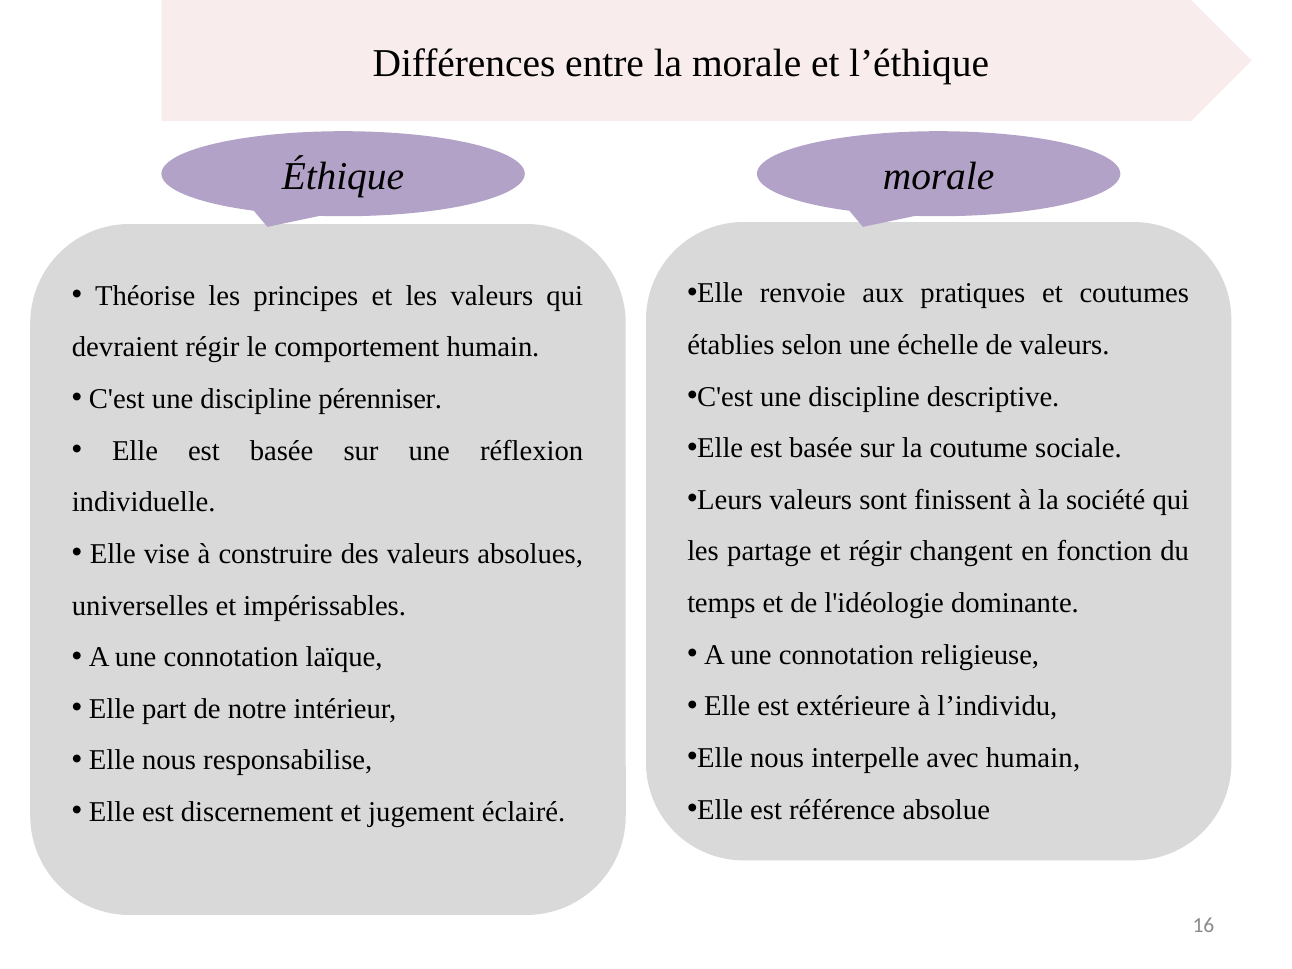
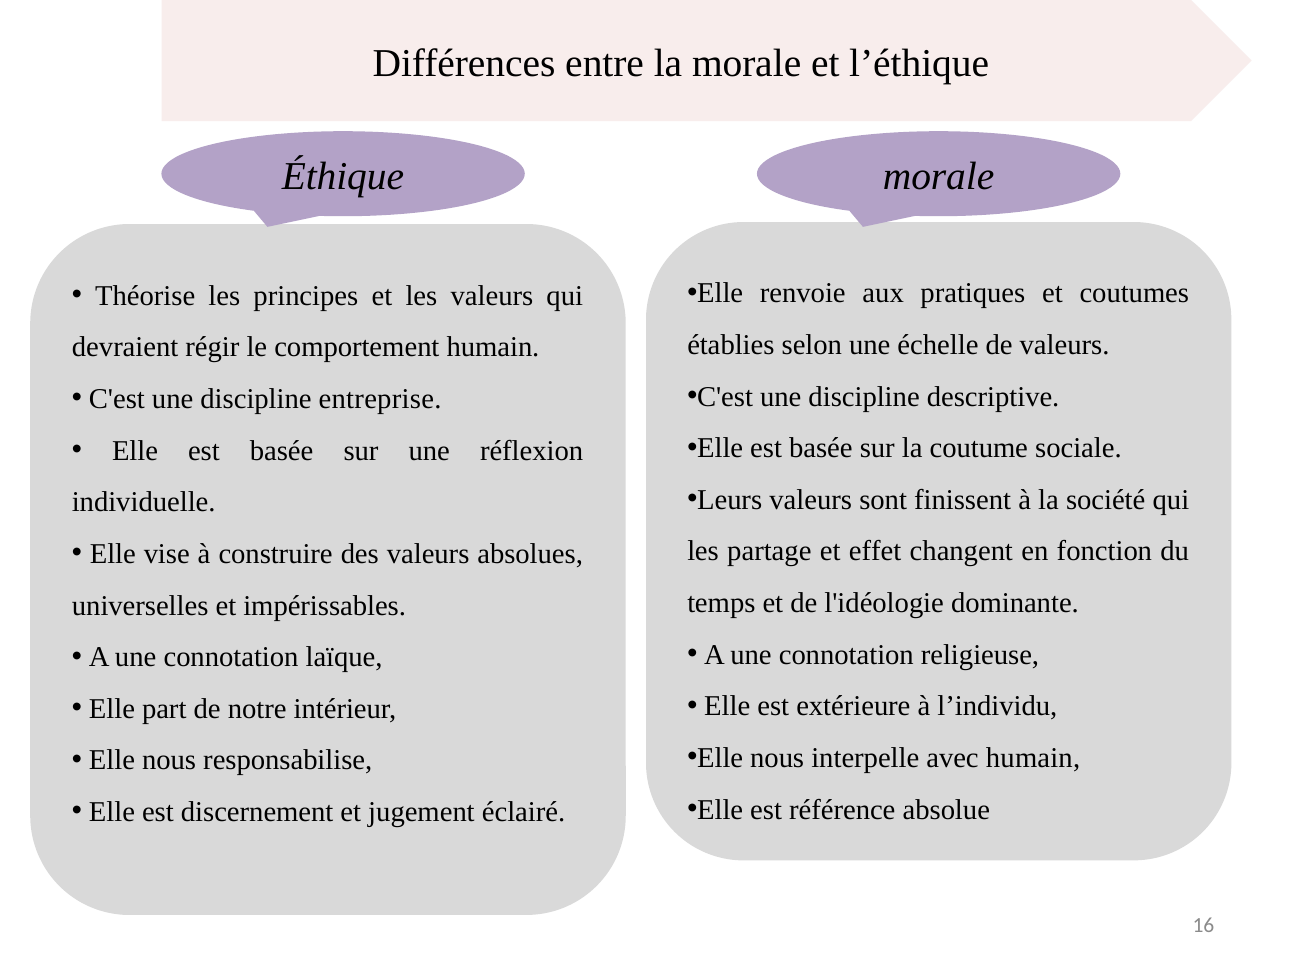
pérenniser: pérenniser -> entreprise (380, 399)
et régir: régir -> effet (875, 551)
